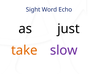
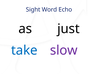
take colour: orange -> blue (24, 50)
